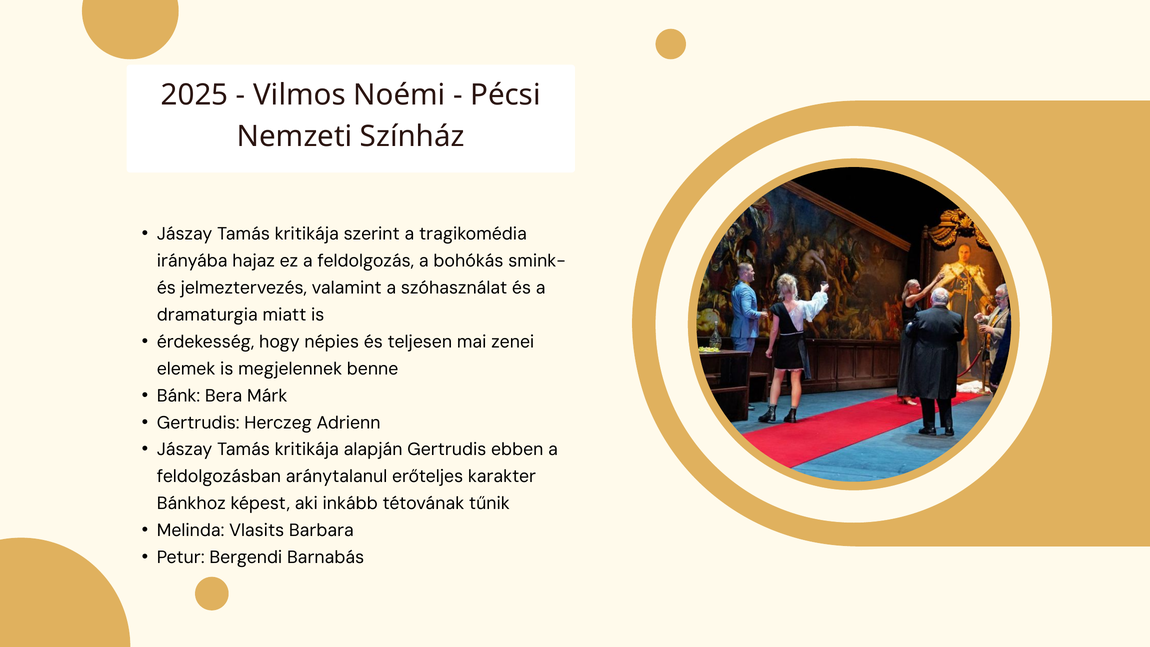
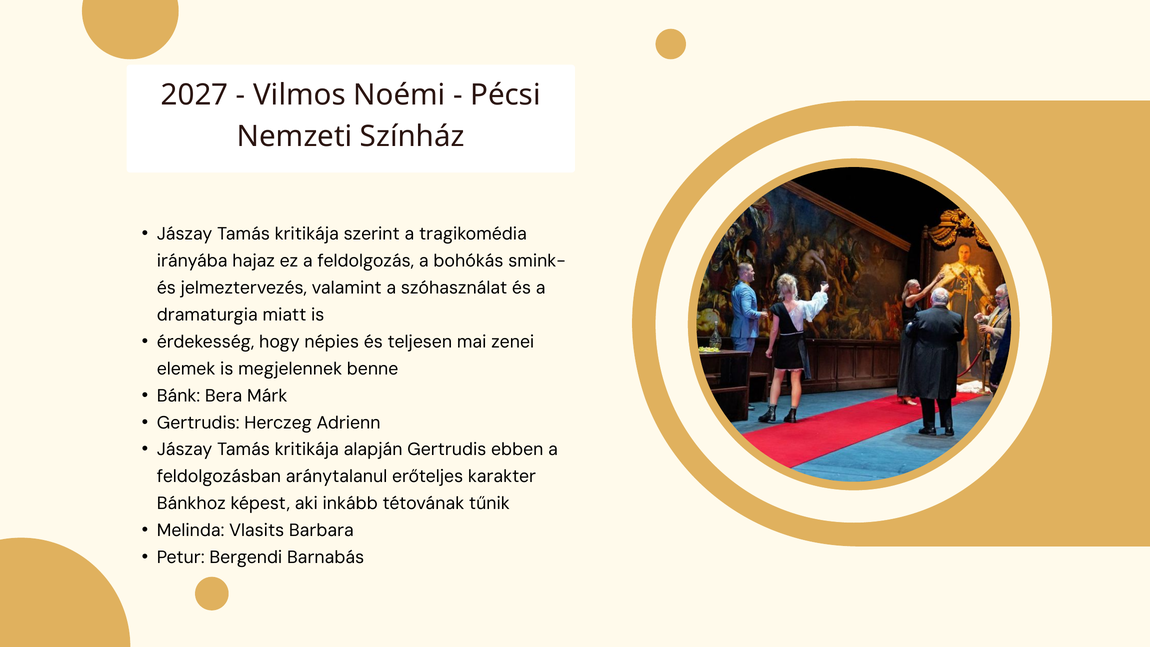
2025: 2025 -> 2027 (195, 95)
